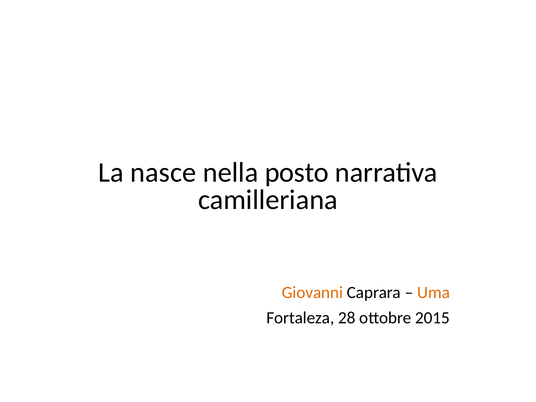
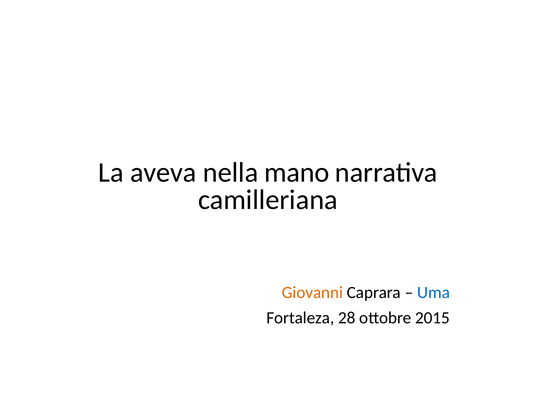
nasce: nasce -> aveva (163, 173)
posto: posto -> mano (297, 173)
Uma colour: orange -> blue (433, 293)
